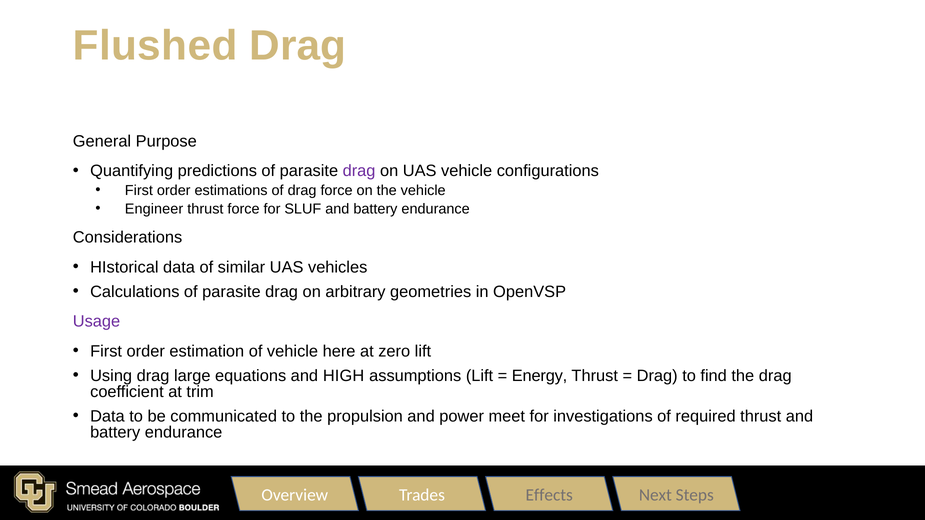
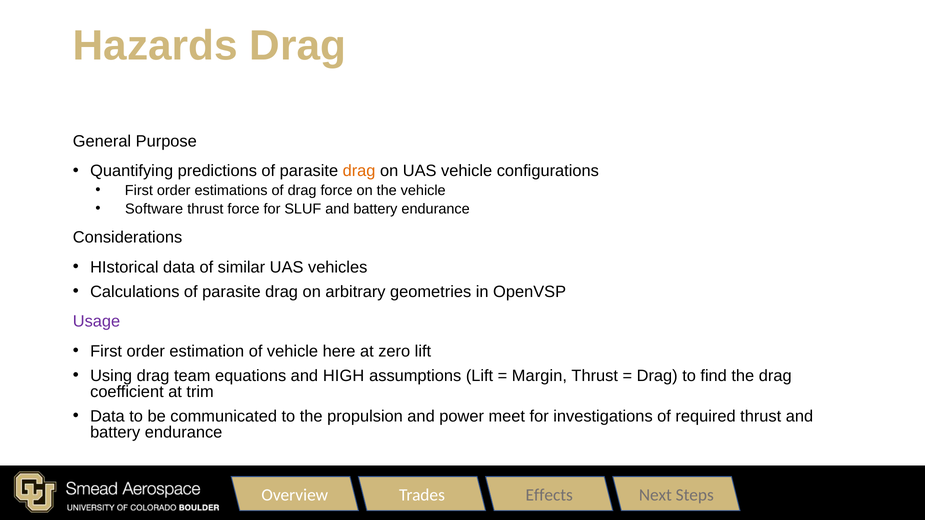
Flushed: Flushed -> Hazards (155, 46)
drag colour: purple -> orange (359, 171)
Engineer: Engineer -> Software (154, 209)
large: large -> team (192, 376)
Energy: Energy -> Margin (539, 376)
